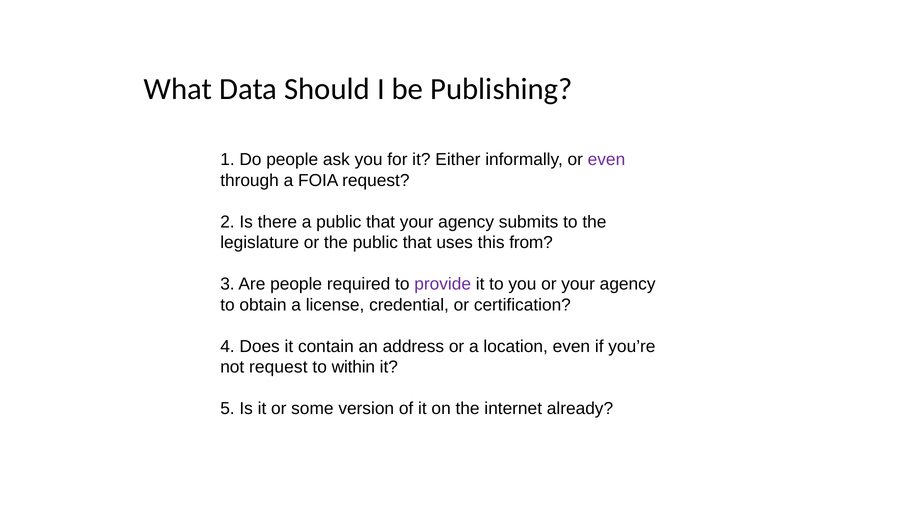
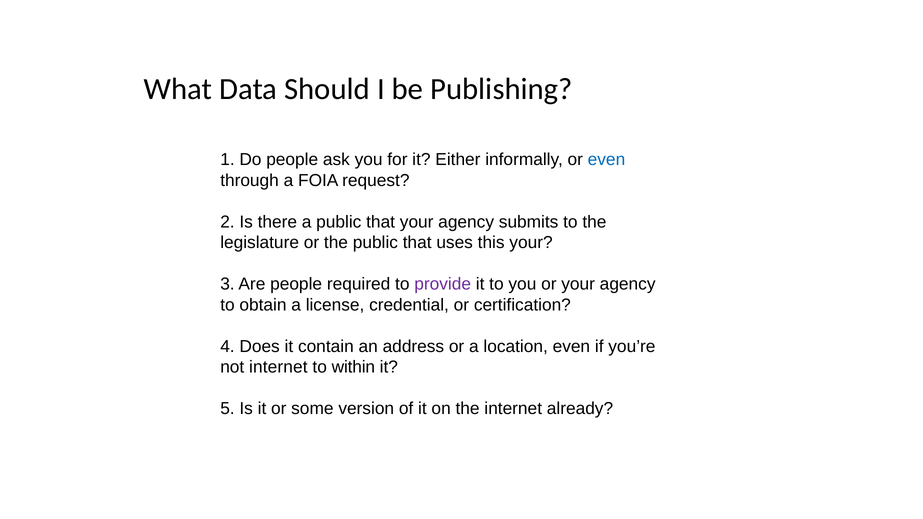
even colour: purple -> blue (606, 160)
this from: from -> your (531, 243)
not request: request -> internet (278, 367)
